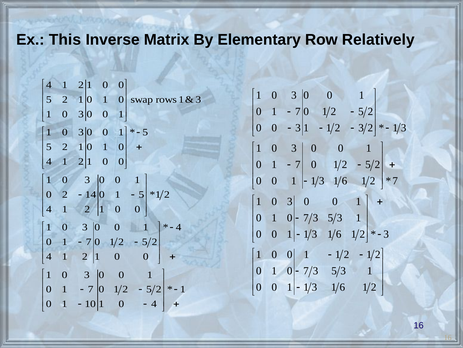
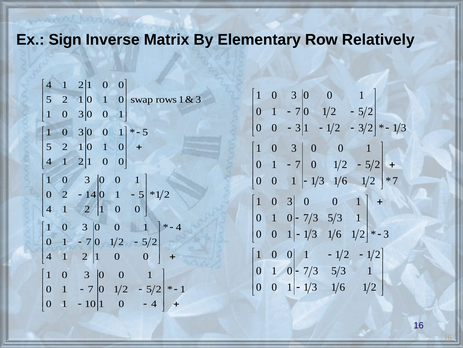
This: This -> Sign (65, 40)
